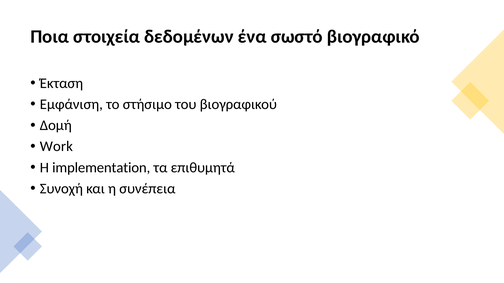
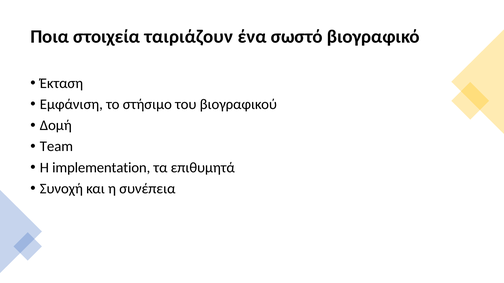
δεδομένων: δεδομένων -> ταιριάζουν (189, 37)
Work: Work -> Team (56, 147)
